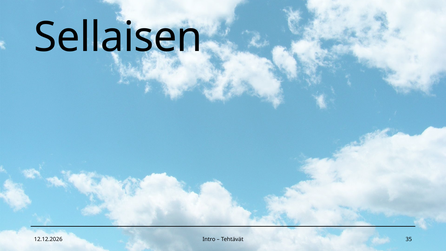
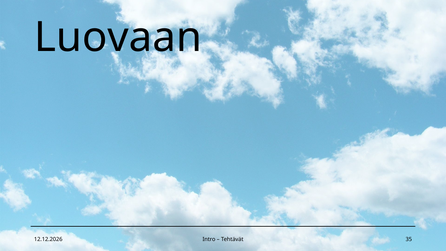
Sellaisen: Sellaisen -> Luovaan (118, 37)
